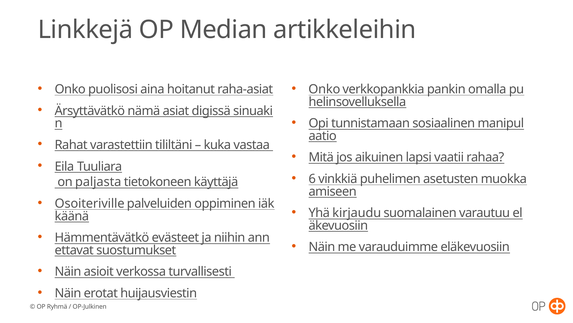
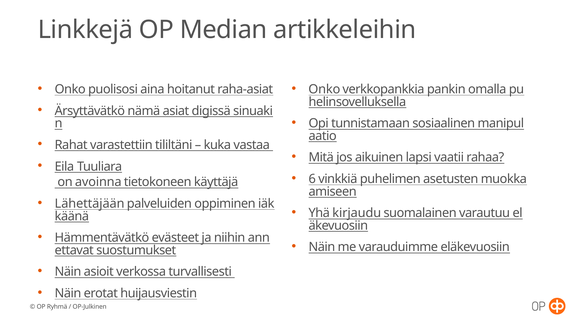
paljasta: paljasta -> avoinna (98, 182)
Osoiteriville: Osoiteriville -> Lähettäjään (90, 203)
